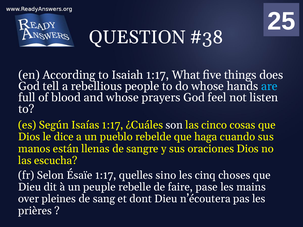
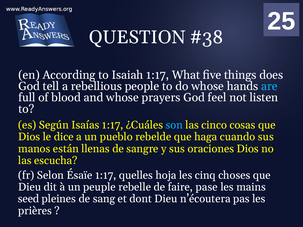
son colour: white -> light blue (174, 125)
sino: sino -> hoja (166, 175)
over: over -> seed (29, 199)
